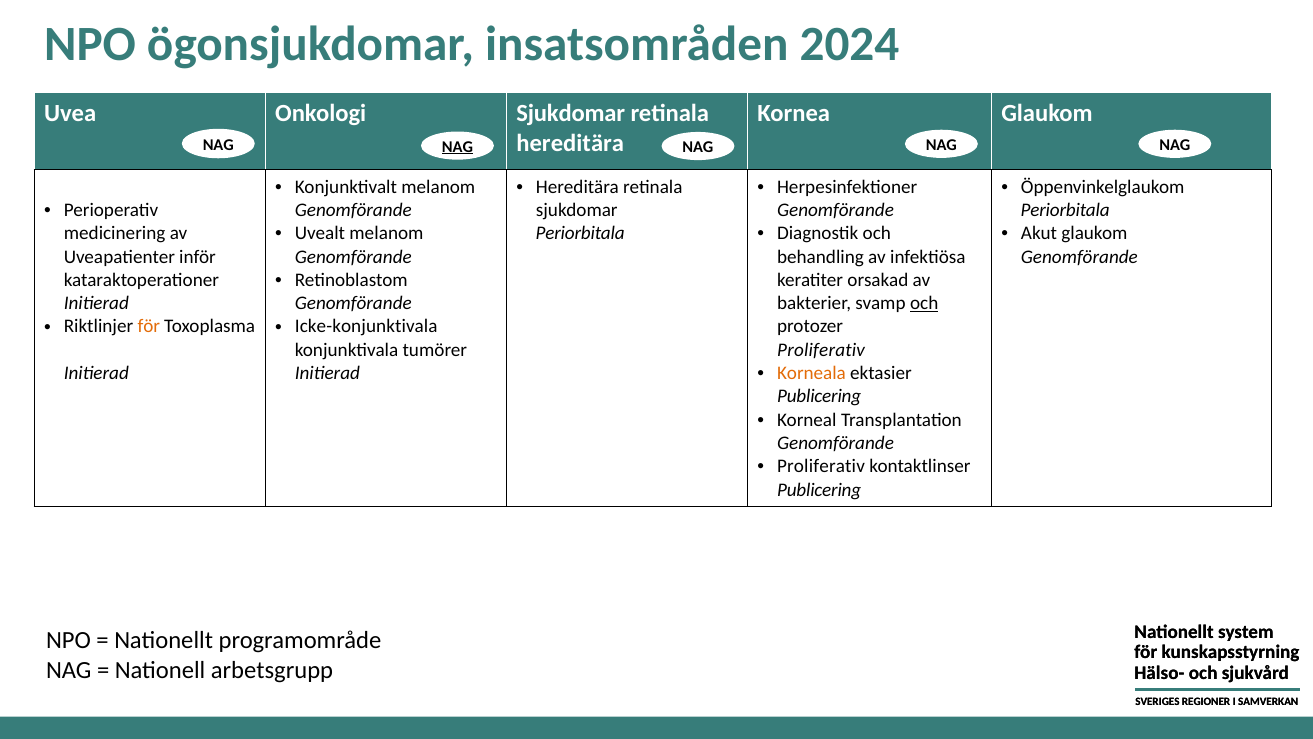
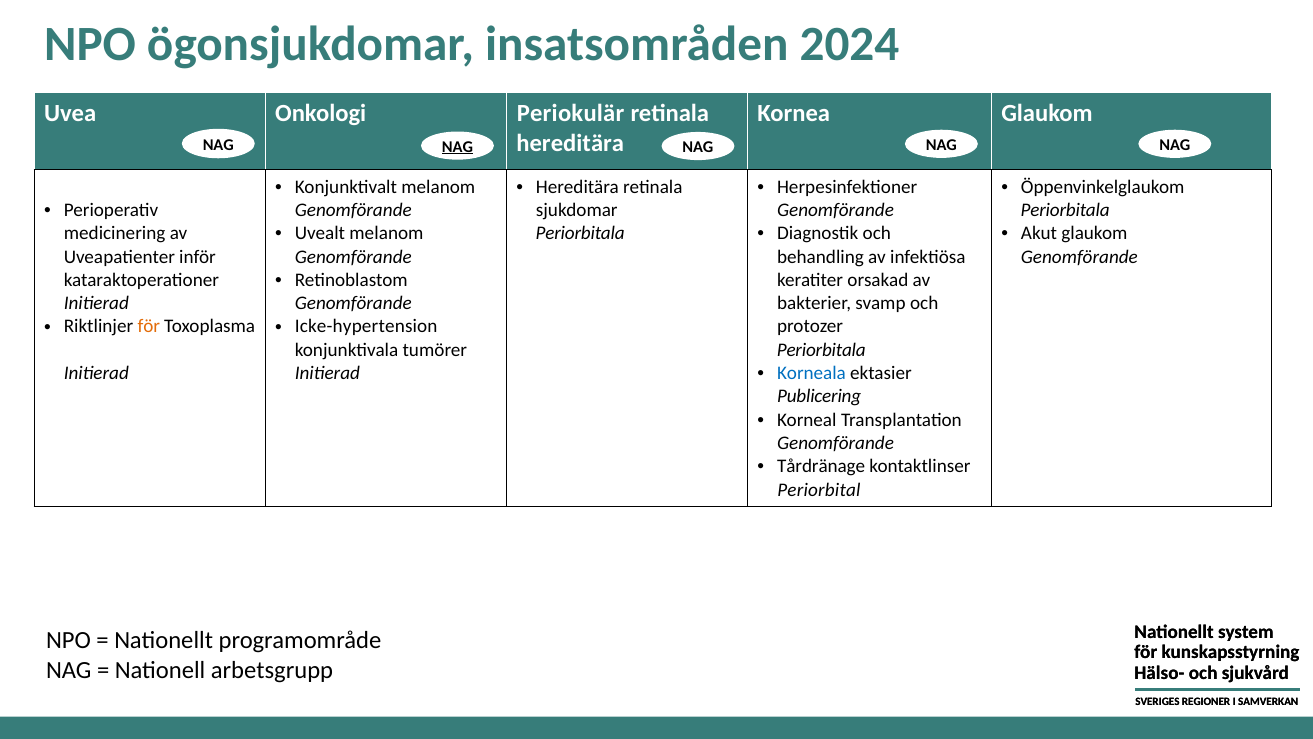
Onkologi Sjukdomar: Sjukdomar -> Periokulär (571, 113)
och underline: present -> none (924, 303)
Icke-konjunktivala: Icke-konjunktivala -> Icke-hypertension (366, 326)
Proliferativ: Proliferativ -> Periorbitala (821, 350)
Korneala colour: orange -> blue (811, 373)
Proliferativ: Proliferativ -> Tårdränage (821, 466)
Publicering: Publicering -> Periorbital (819, 490)
